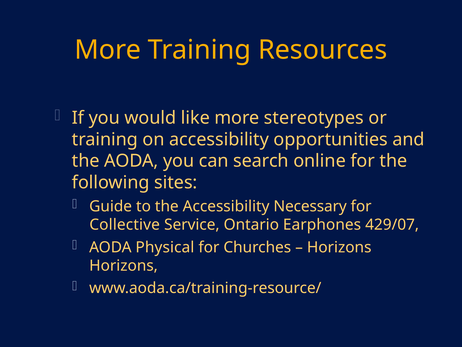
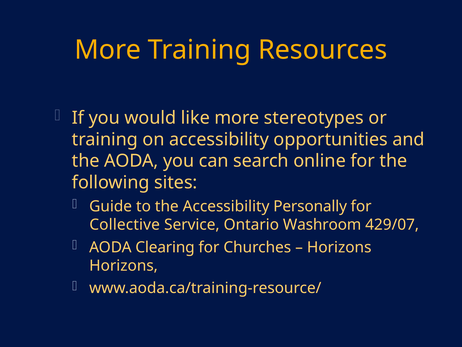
Necessary: Necessary -> Personally (310, 206)
Earphones: Earphones -> Washroom (322, 225)
Physical: Physical -> Clearing (165, 247)
